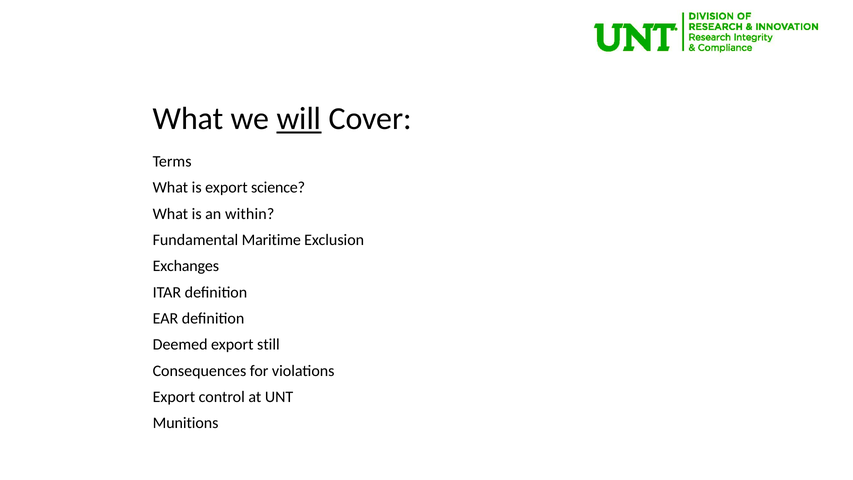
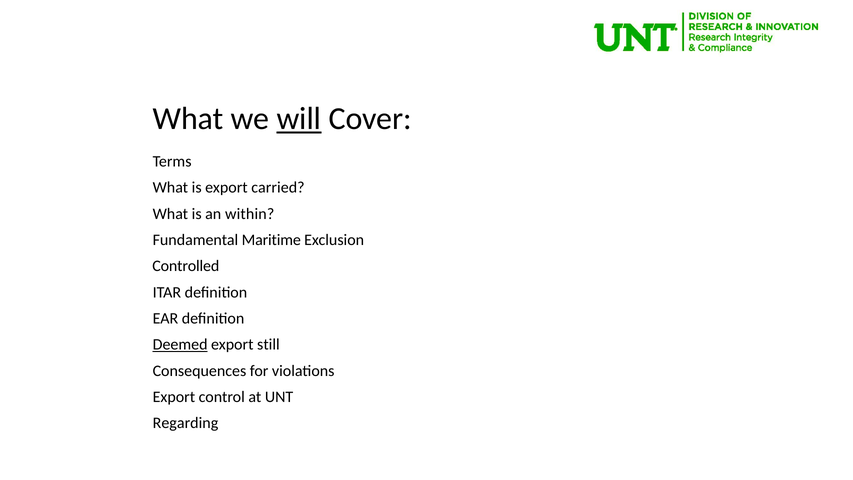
science: science -> carried (278, 188)
Exchanges: Exchanges -> Controlled (186, 266)
Deemed underline: none -> present (180, 345)
Munitions: Munitions -> Regarding (185, 423)
